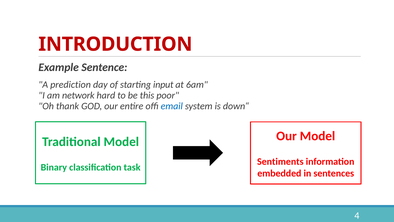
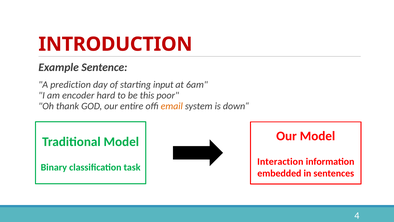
network: network -> encoder (78, 95)
email colour: blue -> orange (172, 106)
Sentiments: Sentiments -> Interaction (280, 161)
